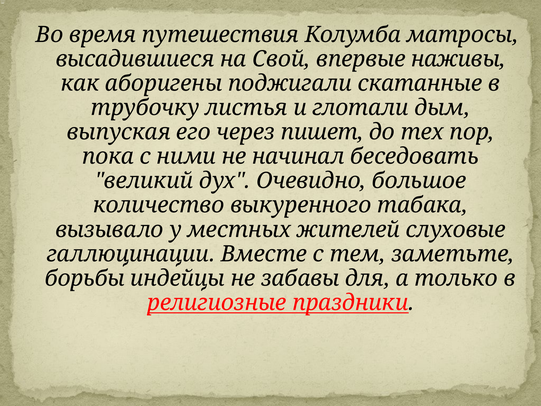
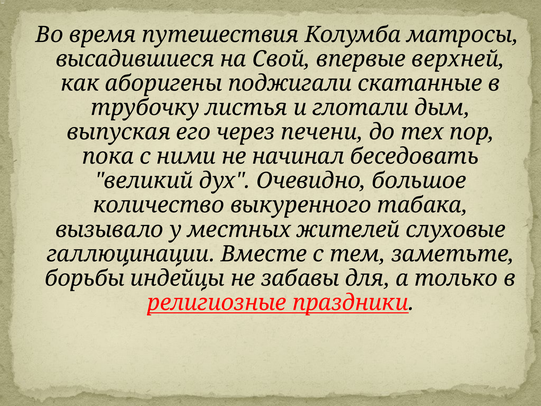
наживы: наживы -> верхней (458, 59)
пишет: пишет -> печени (322, 132)
